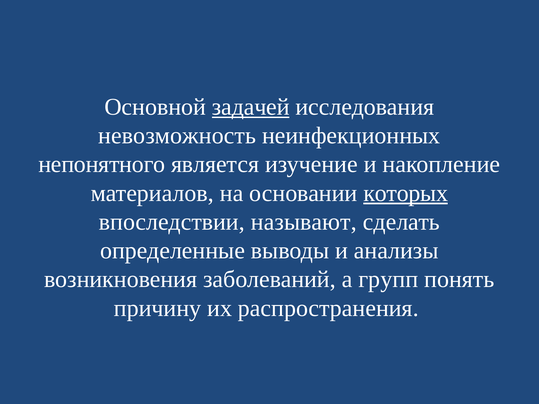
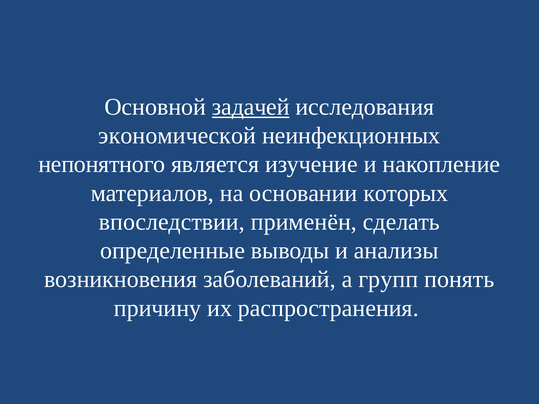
невозможность: невозможность -> экономической (177, 136)
которых underline: present -> none (406, 193)
называют: называют -> применён (304, 222)
